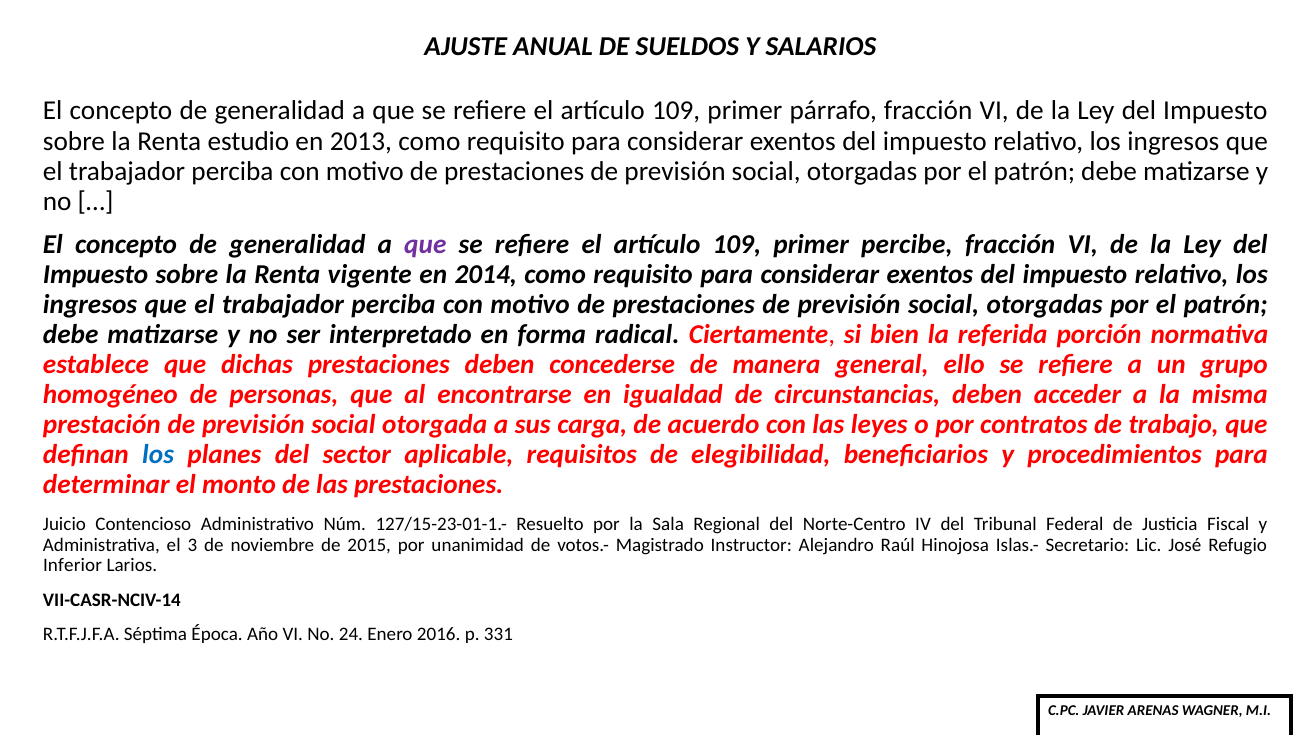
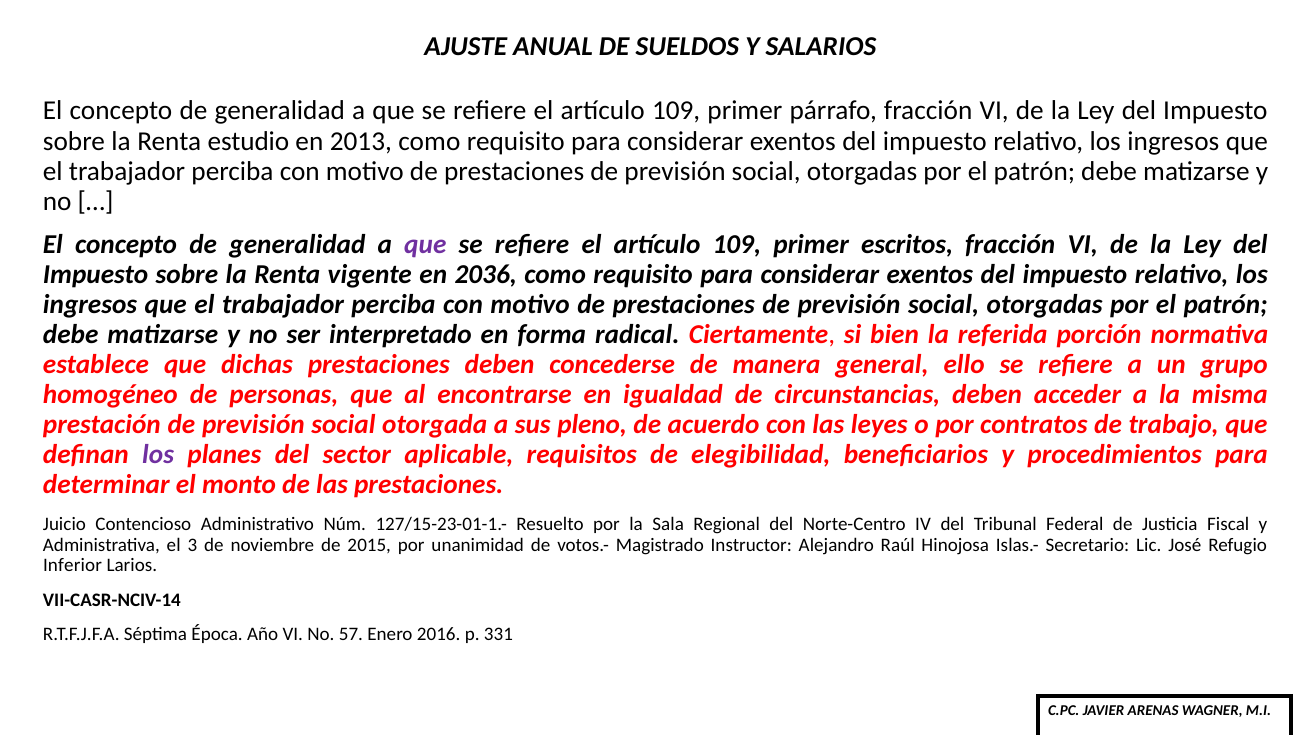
percibe: percibe -> escritos (907, 245)
2014: 2014 -> 2036 (486, 275)
carga: carga -> pleno (592, 425)
los colour: blue -> purple (158, 455)
24: 24 -> 57 (351, 635)
